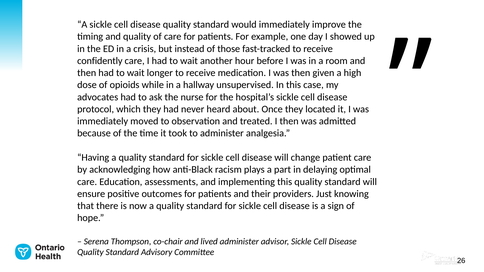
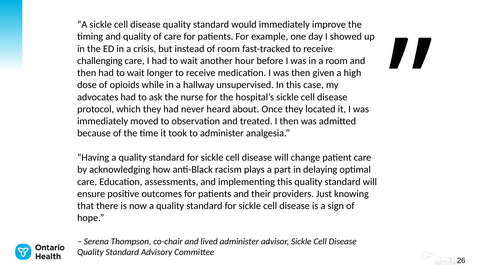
of those: those -> room (229, 49)
confidently: confidently -> challenging (100, 61)
